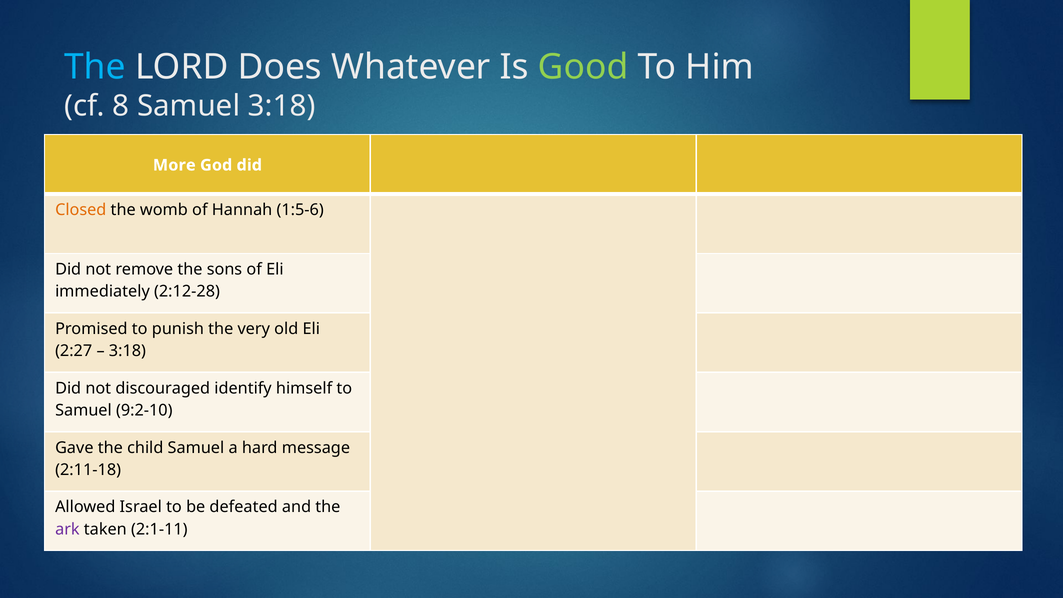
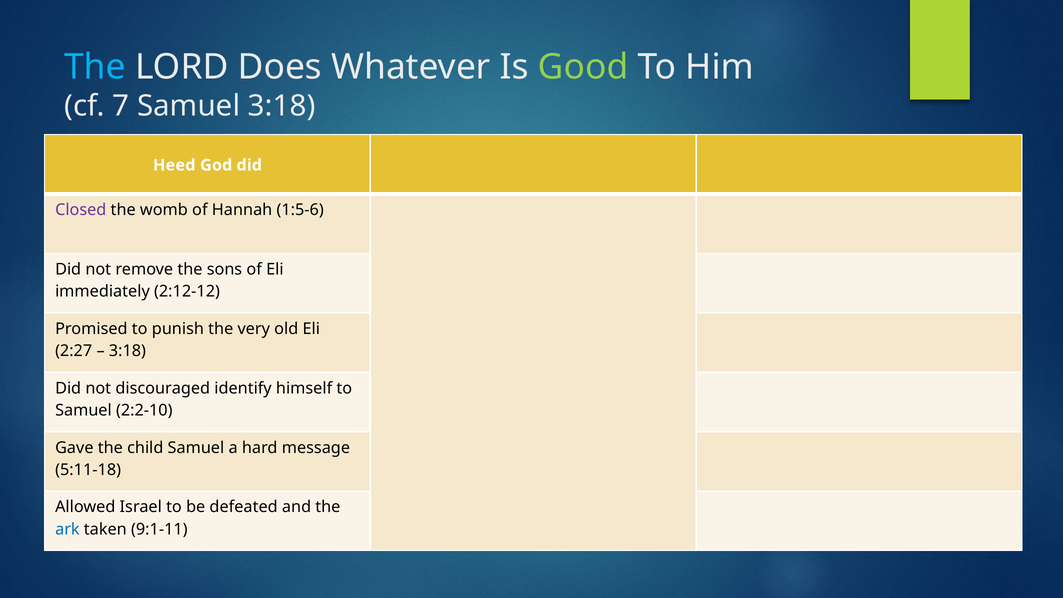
8: 8 -> 7 (121, 106)
More: More -> Heed (174, 165)
Closed colour: orange -> purple (81, 210)
2:12-28: 2:12-28 -> 2:12-12 (187, 292)
9:2-10: 9:2-10 -> 2:2-10 (144, 410)
2:11-18: 2:11-18 -> 5:11-18 (88, 470)
ark colour: purple -> blue (67, 529)
2:1-11: 2:1-11 -> 9:1-11 (159, 529)
